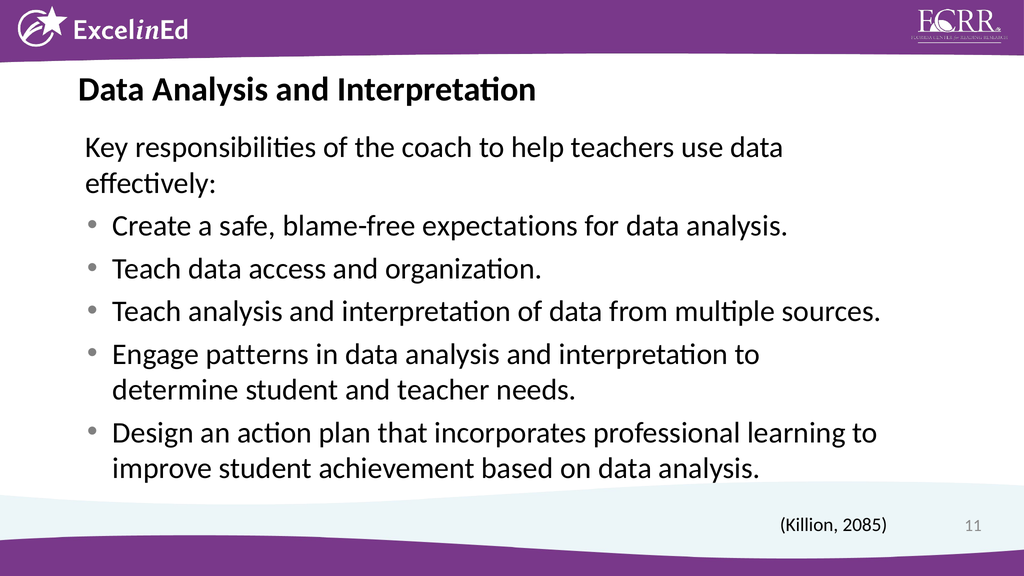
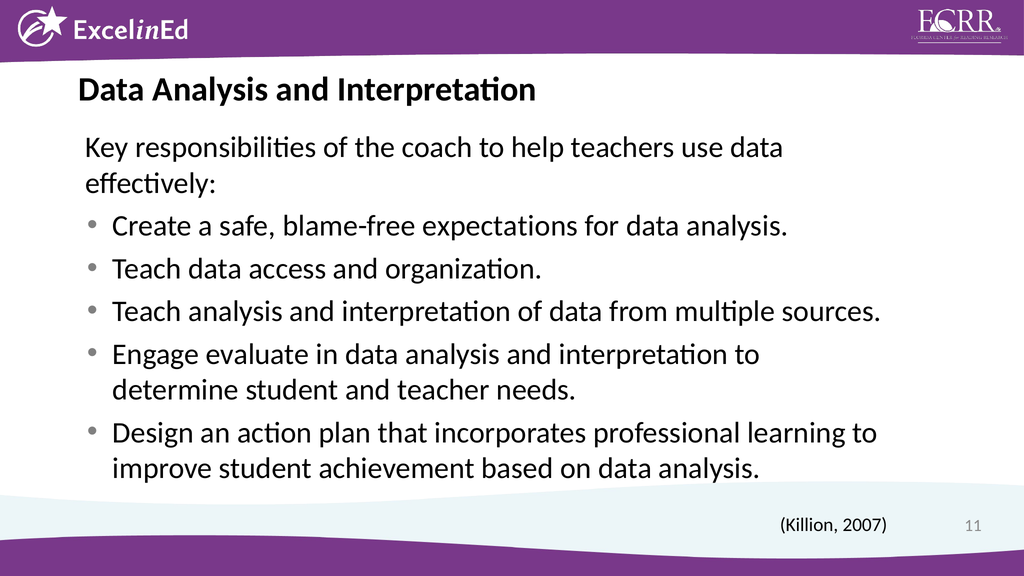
patterns: patterns -> evaluate (257, 354)
2085: 2085 -> 2007 (865, 525)
